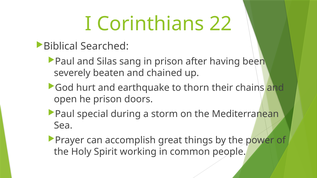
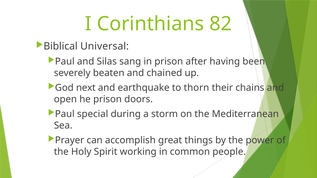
22: 22 -> 82 (221, 24)
Searched: Searched -> Universal (105, 46)
hurt: hurt -> next (86, 88)
